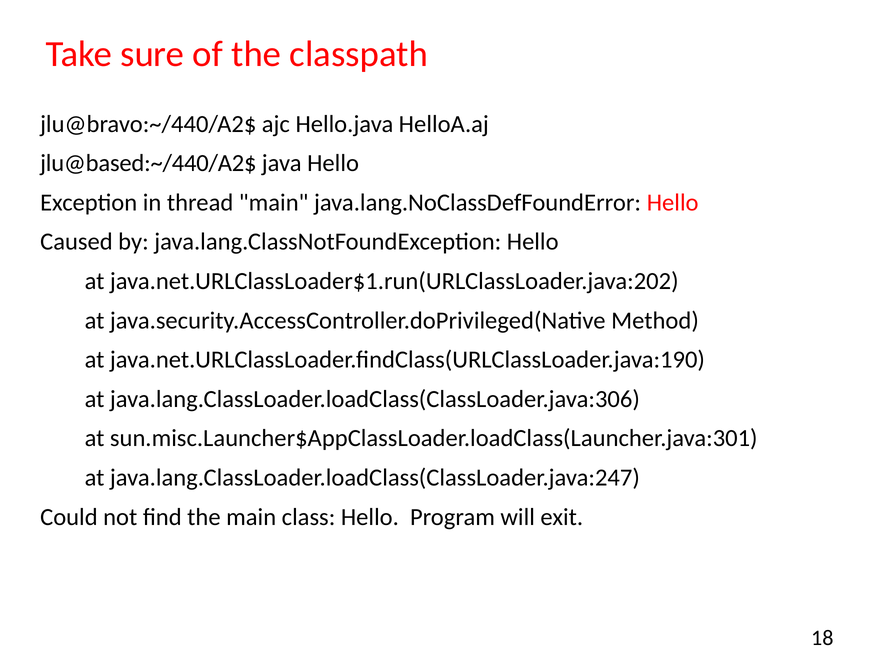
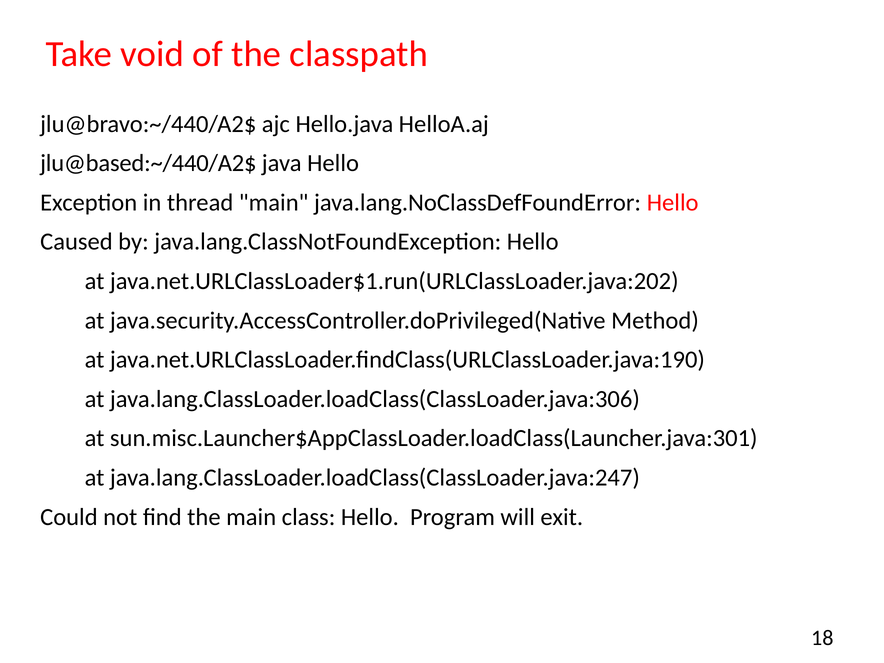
sure: sure -> void (152, 54)
